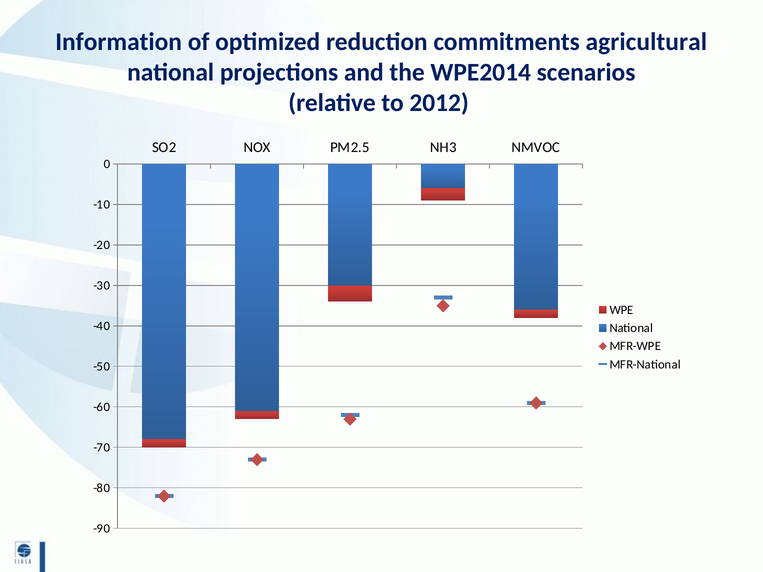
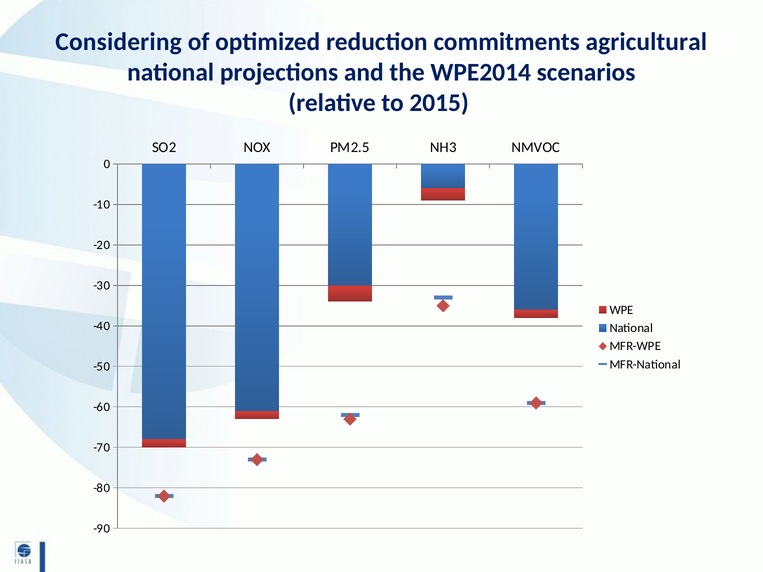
Information: Information -> Considering (119, 42)
2012: 2012 -> 2015 (439, 103)
